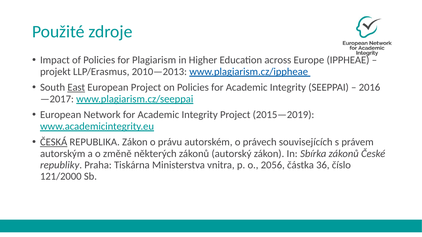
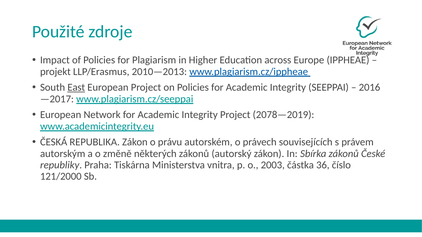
2015—2019: 2015—2019 -> 2078—2019 (284, 115)
ČESKÁ underline: present -> none (54, 142)
2056: 2056 -> 2003 (273, 165)
